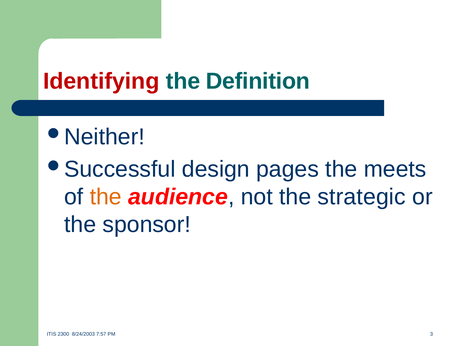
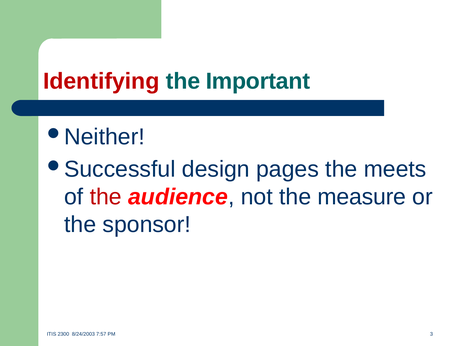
Definition: Definition -> Important (258, 81)
the colour: orange -> red (106, 197)
strategic: strategic -> measure (362, 197)
